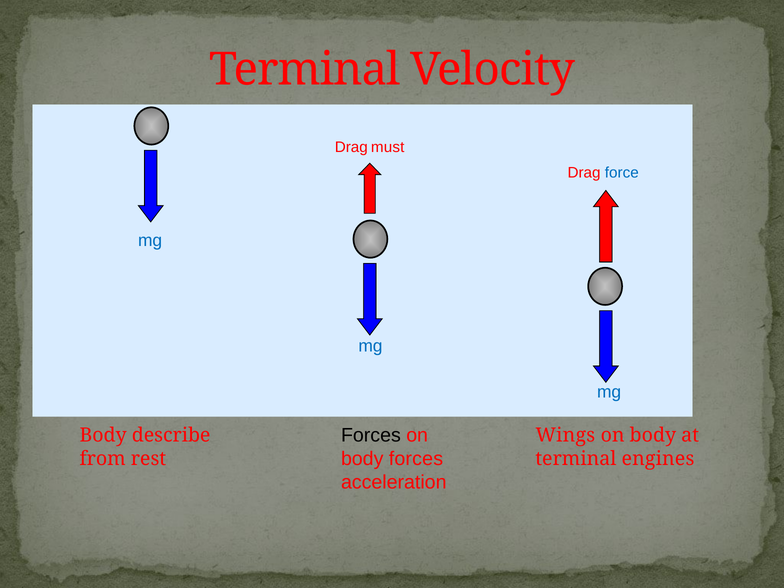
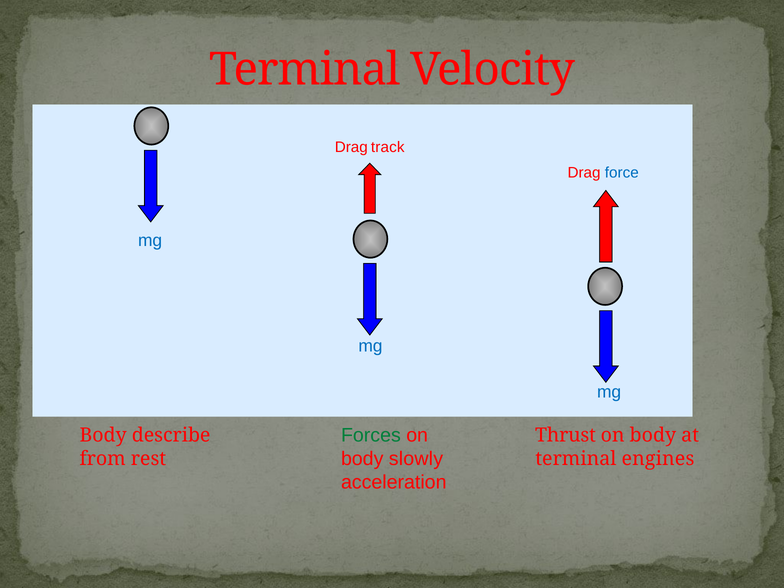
must: must -> track (388, 147)
Forces colour: black -> green (371, 435)
Wings: Wings -> Thrust (566, 435)
body forces: forces -> slowly (416, 459)
